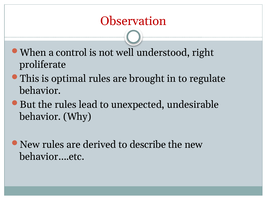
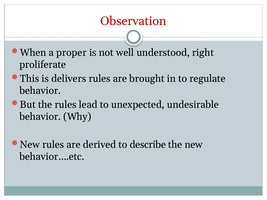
control: control -> proper (71, 53)
optimal: optimal -> delivers (69, 79)
